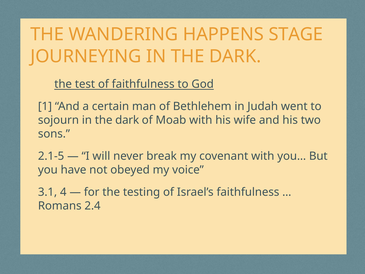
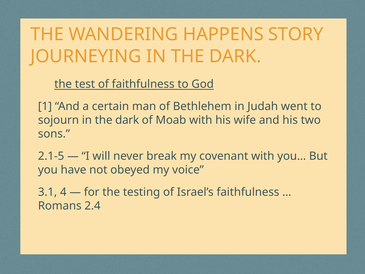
STAGE: STAGE -> STORY (296, 34)
